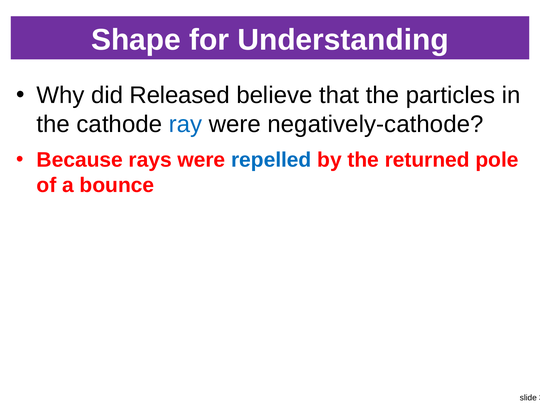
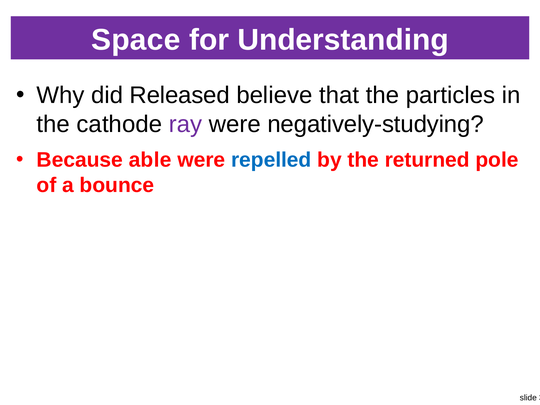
Shape: Shape -> Space (136, 40)
ray colour: blue -> purple (185, 124)
negatively-cathode: negatively-cathode -> negatively-studying (376, 124)
rays: rays -> able (150, 160)
